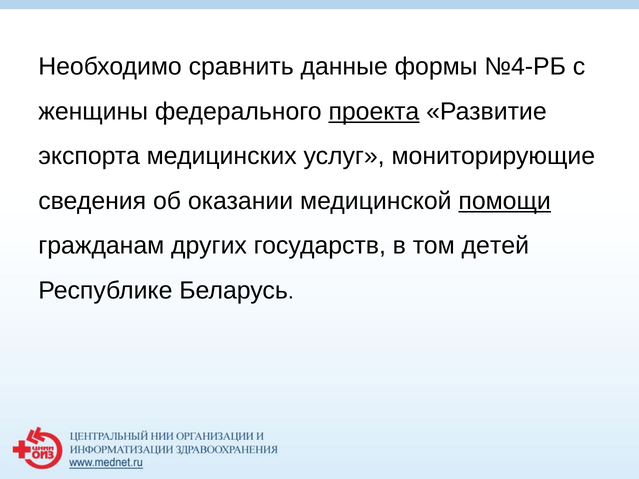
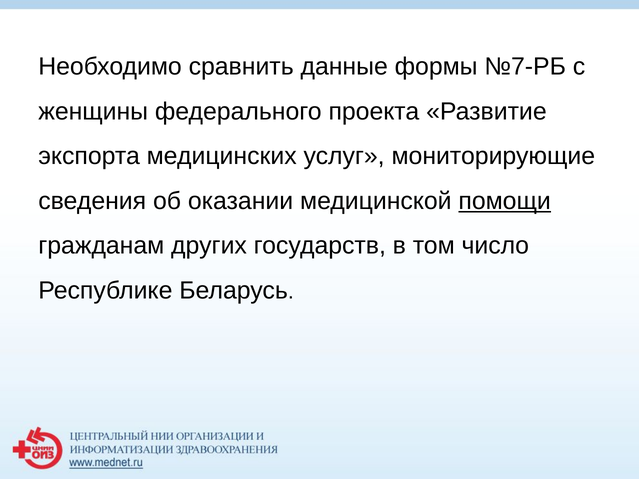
№4-РБ: №4-РБ -> №7-РБ (525, 67)
проекта underline: present -> none (374, 111)
детей: детей -> число (495, 246)
